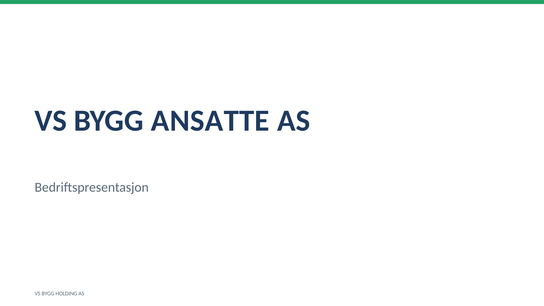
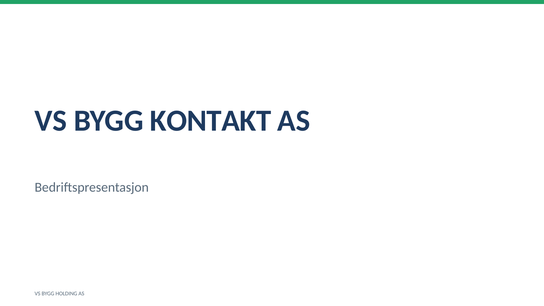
ANSATTE: ANSATTE -> KONTAKT (211, 121)
